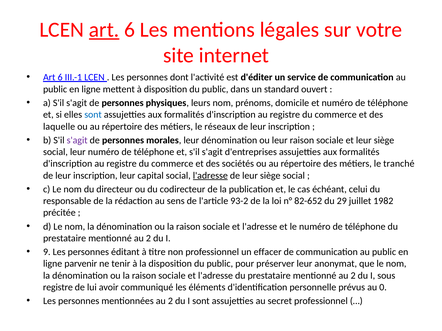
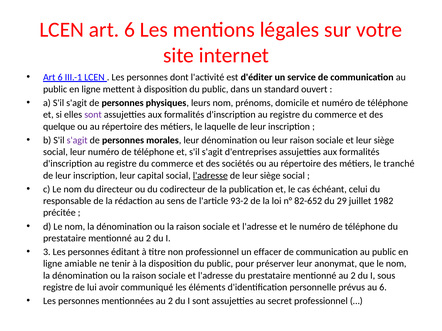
art underline: present -> none (104, 30)
sont colour: blue -> purple (93, 115)
laquelle: laquelle -> quelque (59, 127)
réseaux: réseaux -> laquelle (220, 127)
9: 9 -> 3 (47, 252)
parvenir: parvenir -> amiable (81, 264)
au 0: 0 -> 6 (383, 288)
